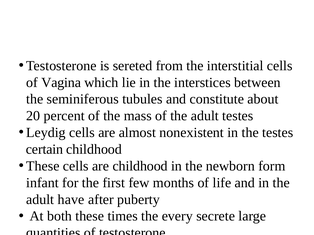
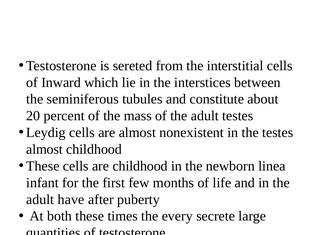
Vagina: Vagina -> Inward (61, 83)
certain: certain -> almost (44, 150)
form: form -> linea (272, 166)
